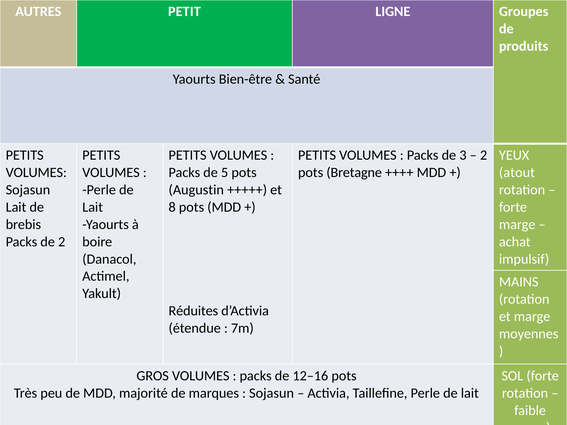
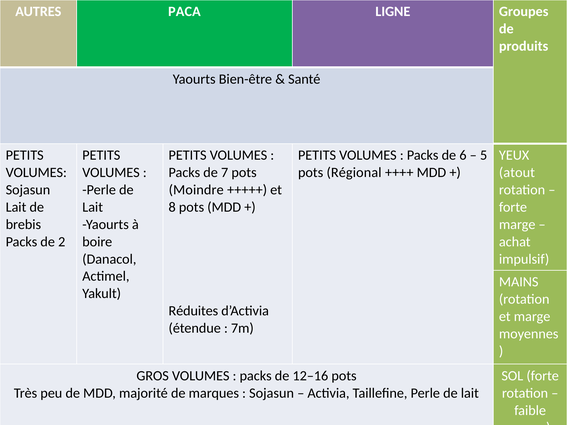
PETIT: PETIT -> PACA (184, 12)
3: 3 -> 6 (463, 155)
2: 2 -> 5 (484, 155)
5: 5 -> 7 (225, 173)
Bretagne: Bretagne -> Régional (354, 173)
Augustin: Augustin -> Moindre (196, 190)
